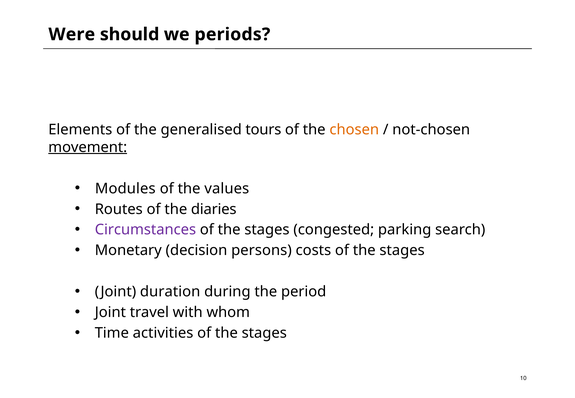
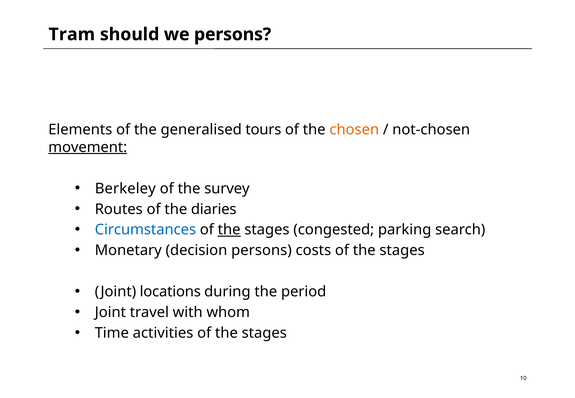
Were: Were -> Tram (72, 34)
we periods: periods -> persons (233, 34)
Modules: Modules -> Berkeley (125, 189)
values: values -> survey (227, 189)
Circumstances colour: purple -> blue (145, 230)
the underline: none -> present (229, 230)
duration: duration -> locations (170, 292)
